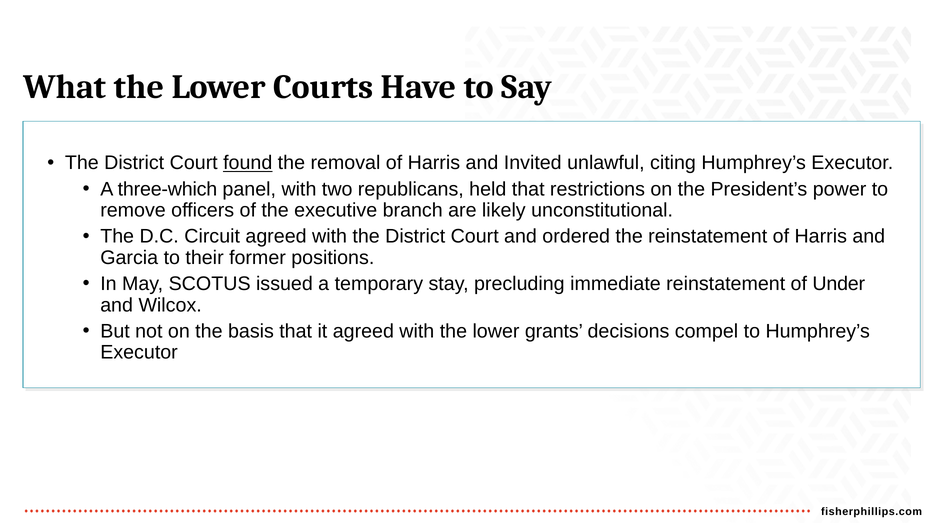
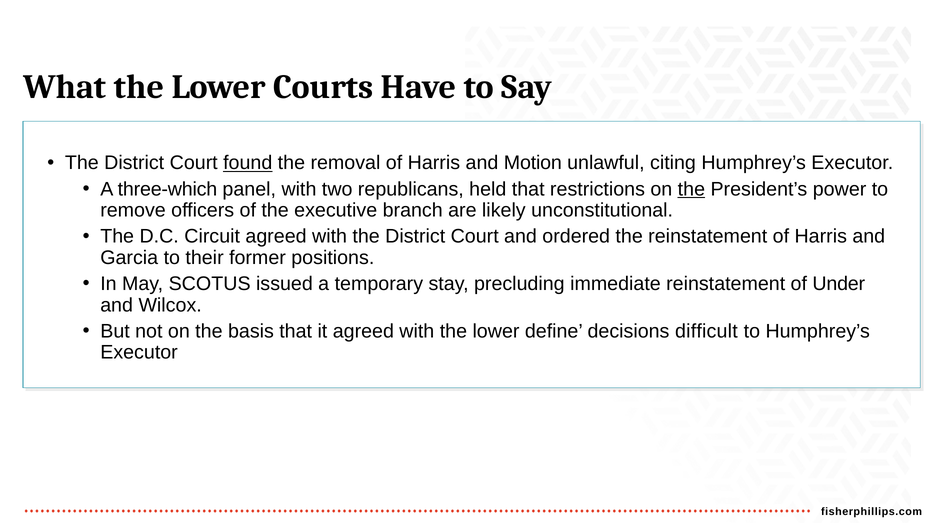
Invited: Invited -> Motion (533, 163)
the underline: none -> present (691, 189)
grants: grants -> define (554, 331)
compel: compel -> difficult (706, 331)
